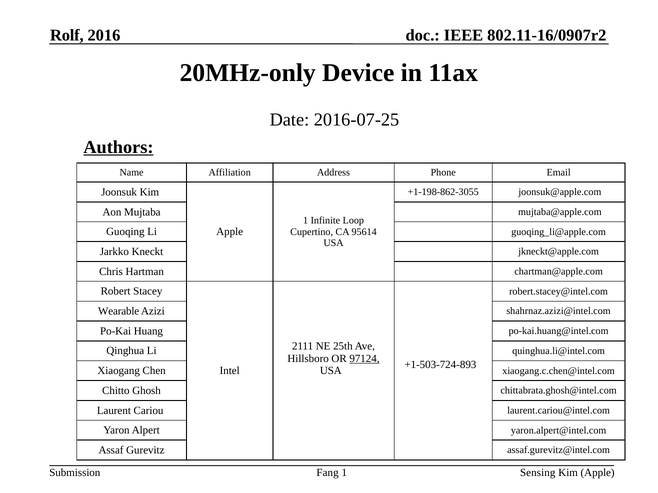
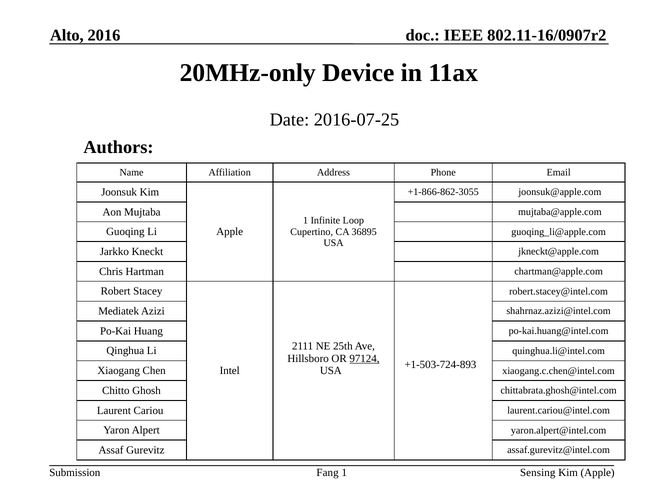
Rolf: Rolf -> Alto (67, 35)
Authors underline: present -> none (118, 147)
+1-198-862-3055: +1-198-862-3055 -> +1-866-862-3055 (443, 192)
95614: 95614 -> 36895 (364, 232)
Wearable: Wearable -> Mediatek (119, 311)
